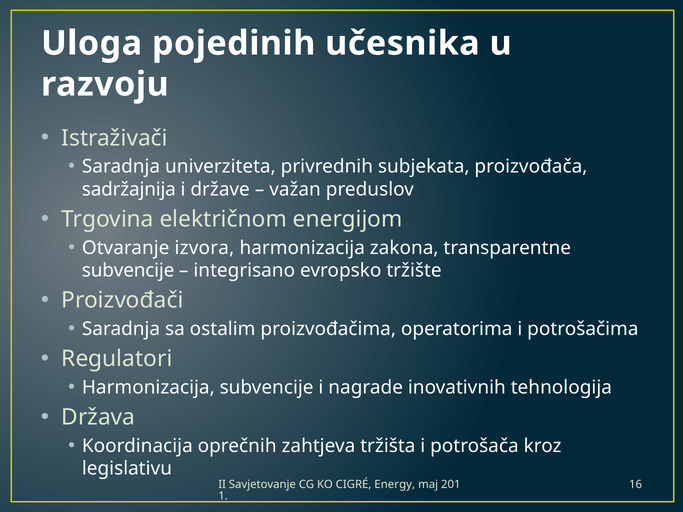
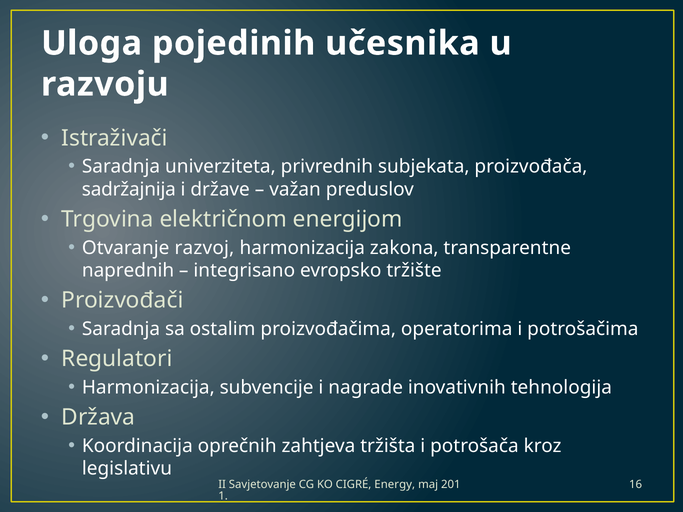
izvora: izvora -> razvoj (204, 248)
subvencije: subvencije -> naprednih (128, 271)
